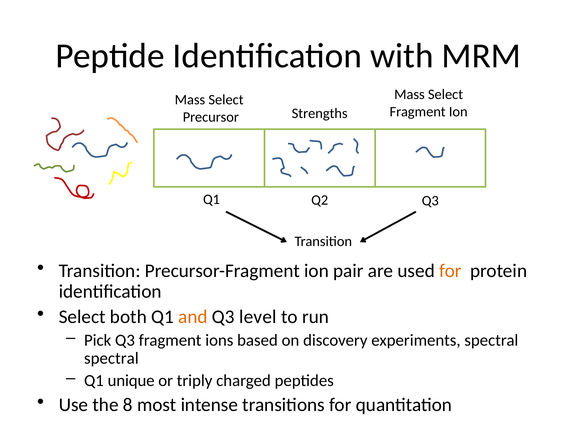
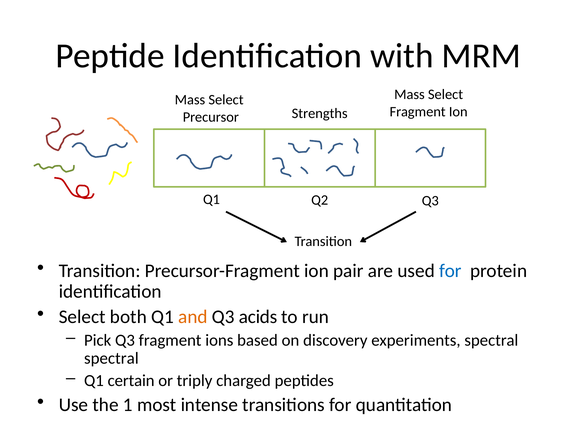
for colour: orange -> blue (450, 271)
level: level -> acids (258, 317)
unique: unique -> certain (131, 380)
8: 8 -> 1 (128, 405)
